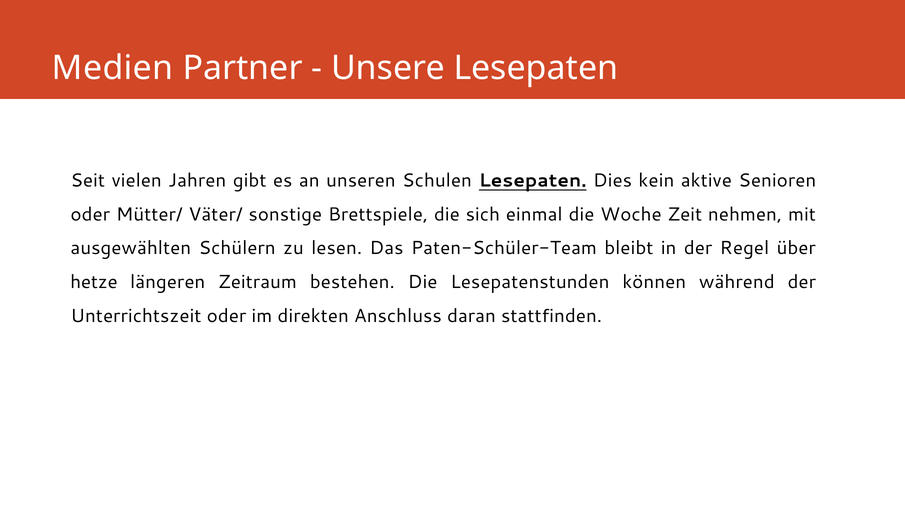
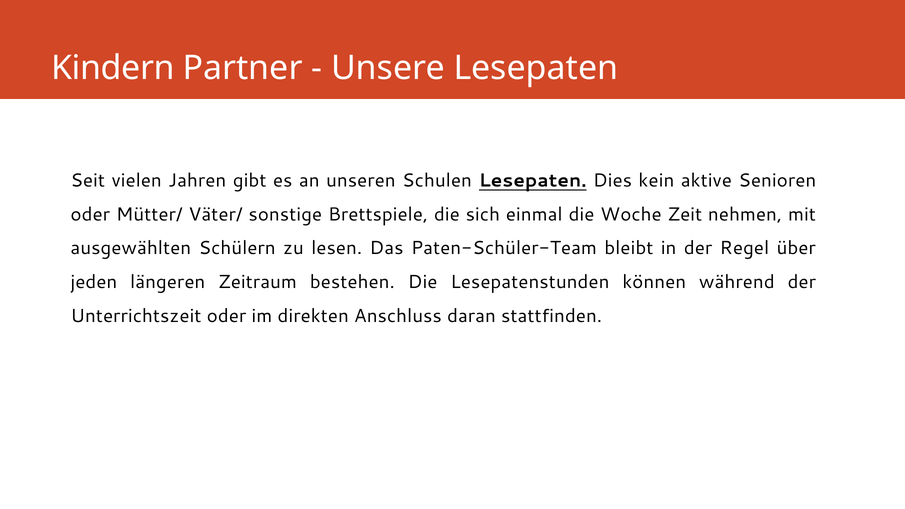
Medien: Medien -> Kindern (113, 68)
hetze: hetze -> jeden (94, 282)
